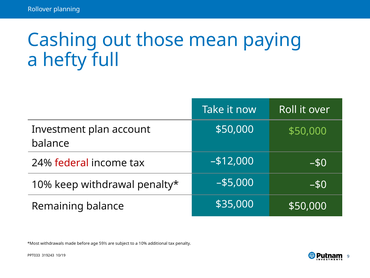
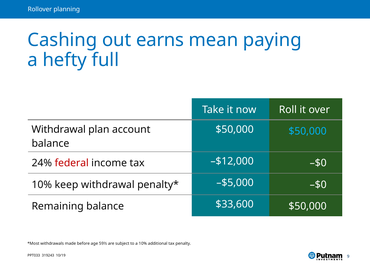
those: those -> earns (160, 40)
Investment: Investment -> Withdrawal (59, 129)
$50,000 colour: light green -> light blue (308, 131)
$35,000: $35,000 -> $33,600 (235, 204)
